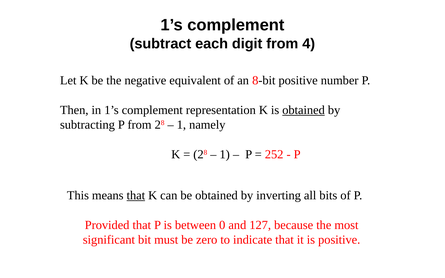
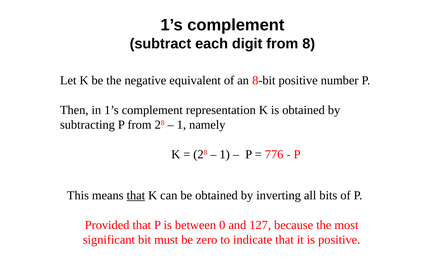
4: 4 -> 8 (309, 44)
obtained underline: present -> none (304, 110)
252: 252 -> 776 (274, 155)
